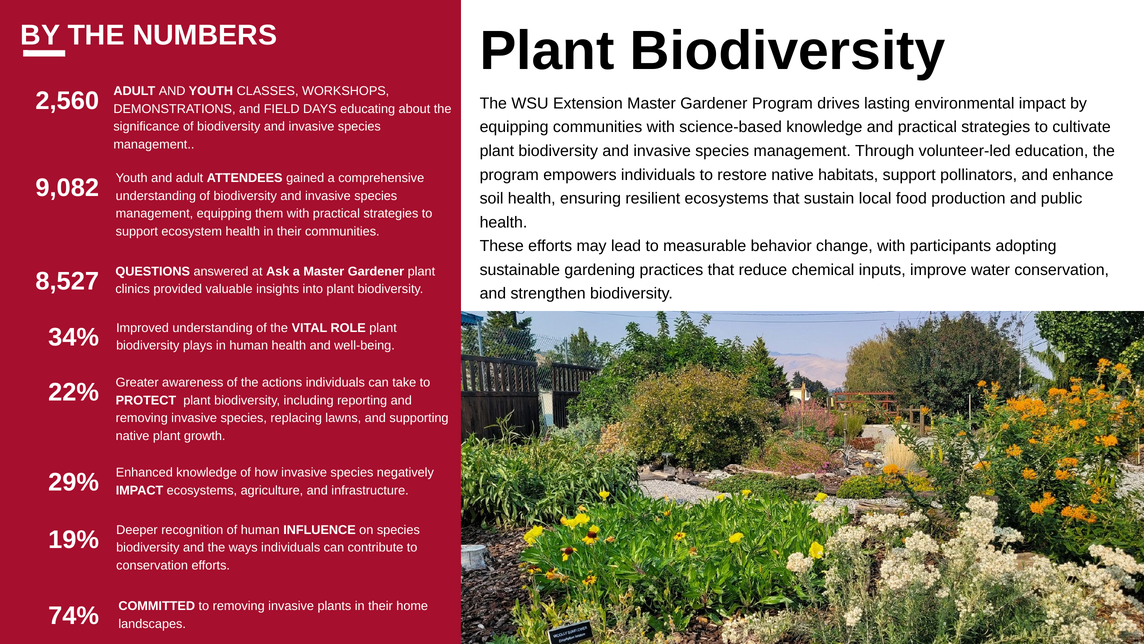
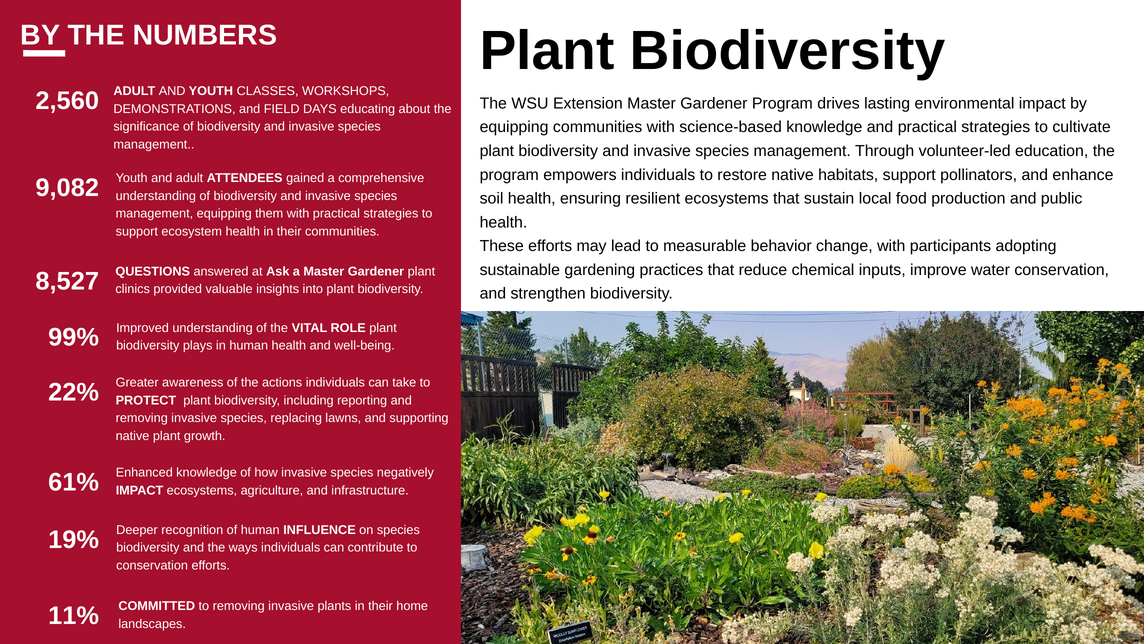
34%: 34% -> 99% (74, 337)
29%: 29% -> 61% (74, 482)
74%: 74% -> 11% (74, 616)
